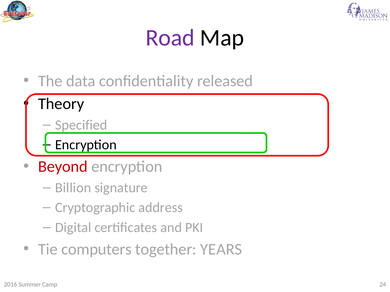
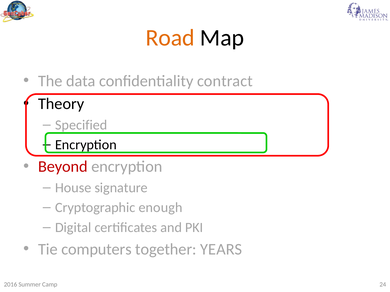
Road colour: purple -> orange (170, 38)
released: released -> contract (225, 81)
Billion: Billion -> House (73, 188)
address: address -> enough (161, 208)
